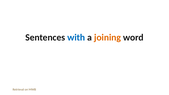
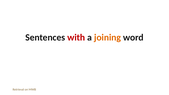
with colour: blue -> red (76, 37)
